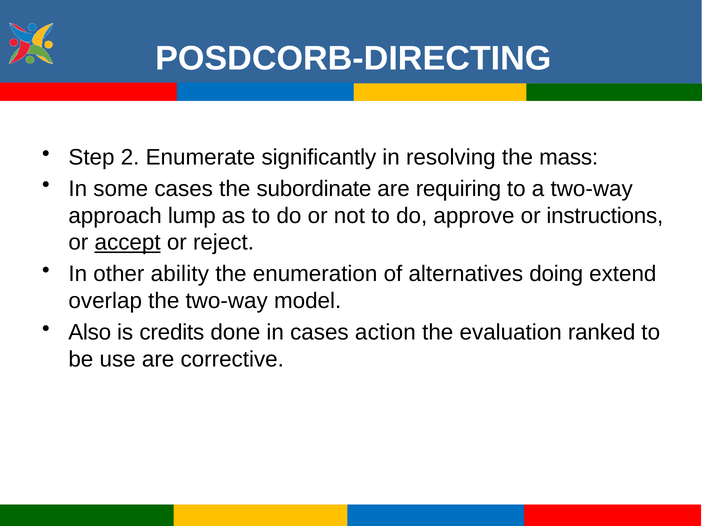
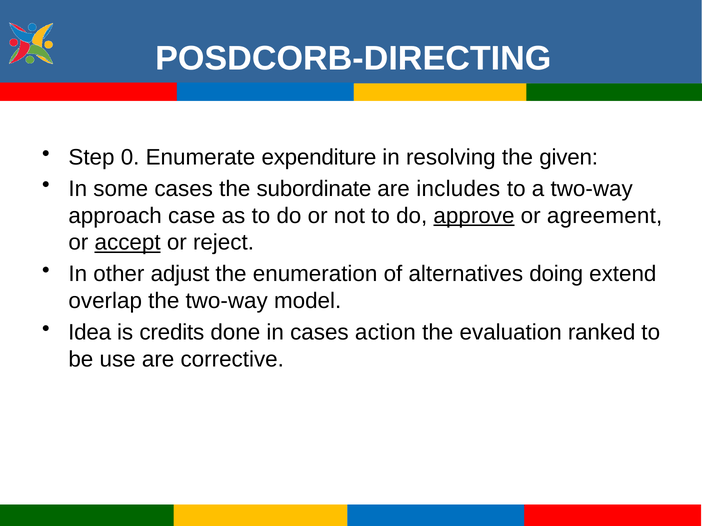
2: 2 -> 0 (130, 157)
significantly: significantly -> expenditure (319, 157)
mass: mass -> given (569, 157)
requiring: requiring -> includes (458, 189)
lump: lump -> case (192, 216)
approve underline: none -> present (474, 216)
instructions: instructions -> agreement (605, 216)
ability: ability -> adjust (180, 274)
Also: Also -> Idea (90, 333)
